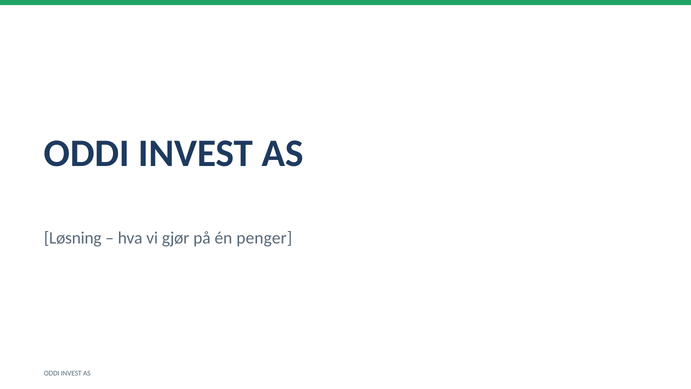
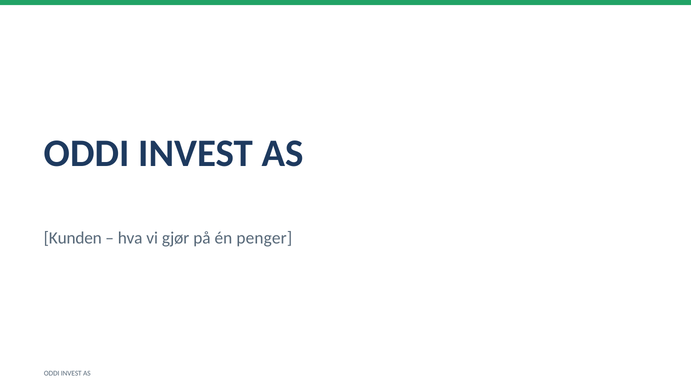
Løsning: Løsning -> Kunden (73, 238)
